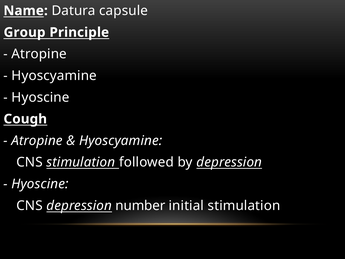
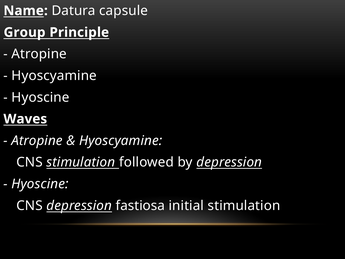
Cough: Cough -> Waves (25, 119)
number: number -> fastiosa (140, 205)
